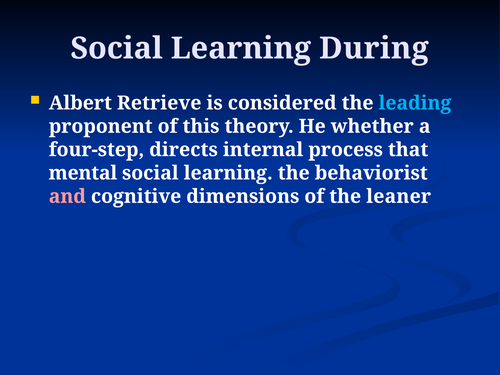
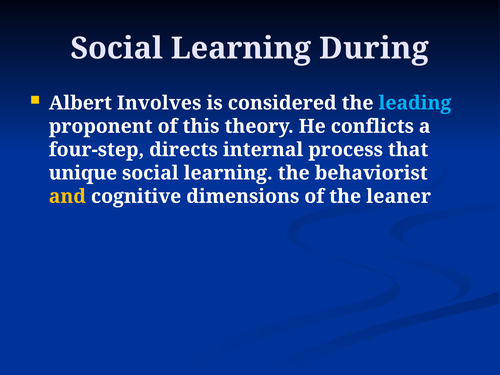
Retrieve: Retrieve -> Involves (159, 103)
whether: whether -> conflicts (372, 126)
mental: mental -> unique (83, 173)
and colour: pink -> yellow (67, 196)
